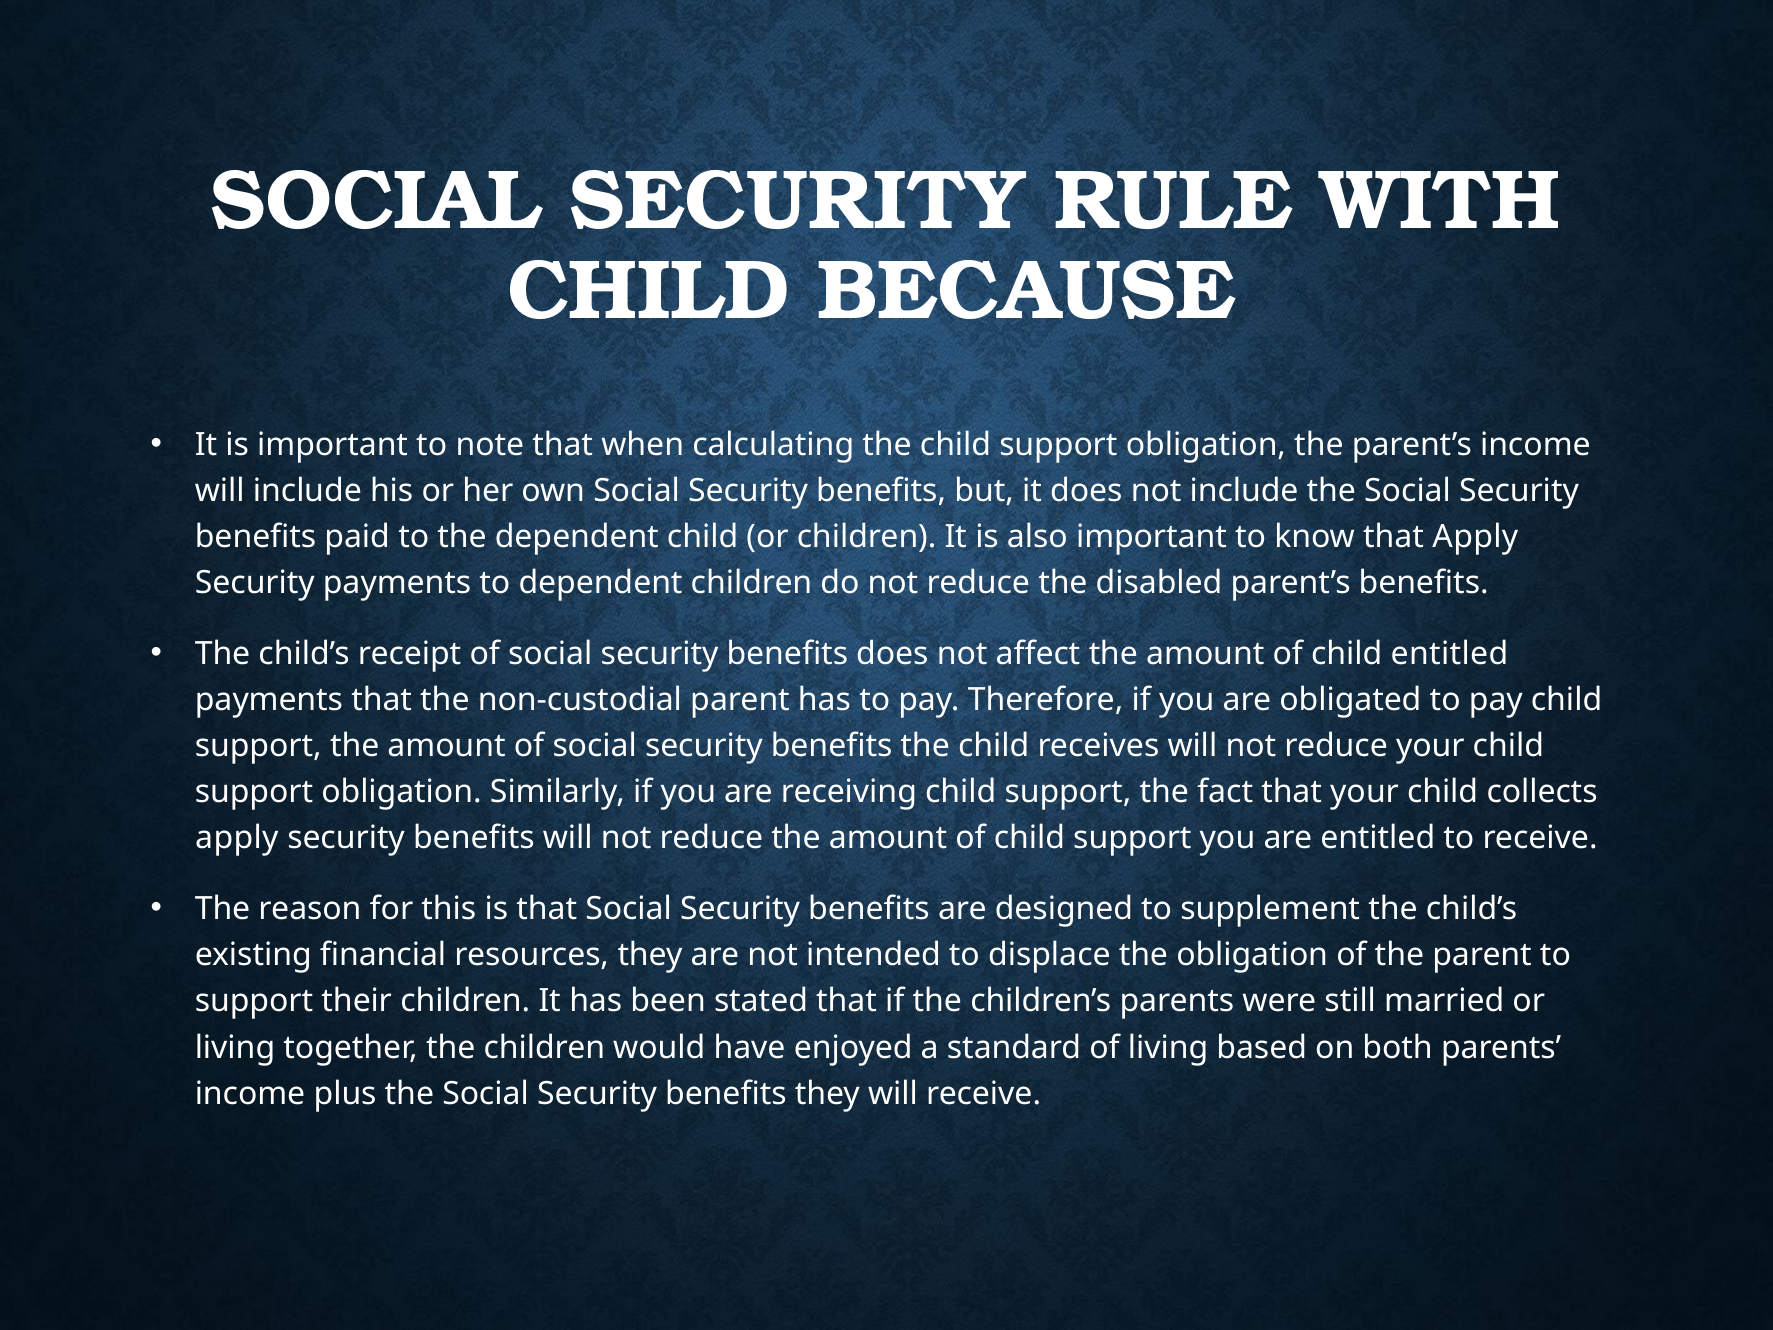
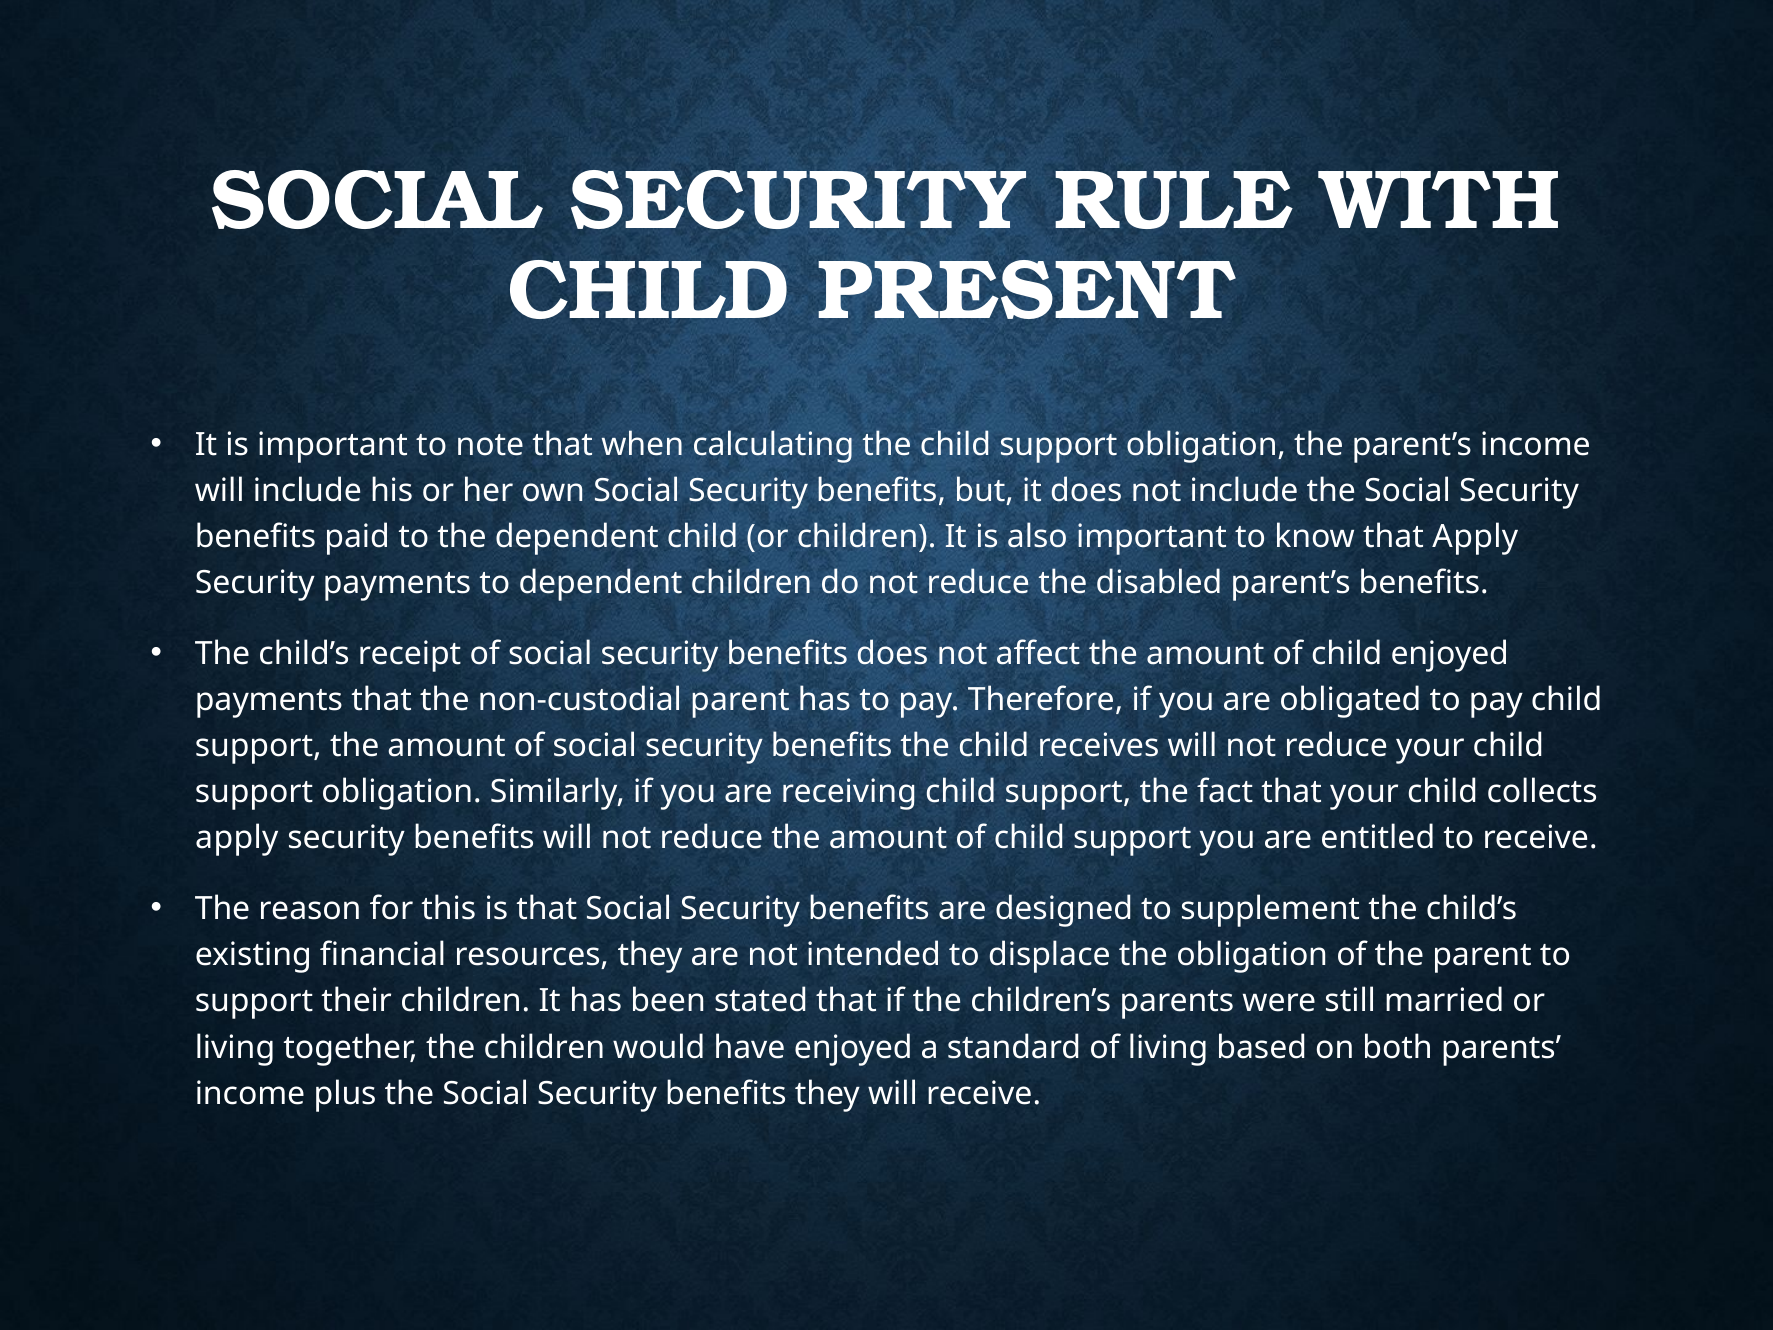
BECAUSE: BECAUSE -> PRESENT (1027, 291)
child entitled: entitled -> enjoyed (1450, 654)
